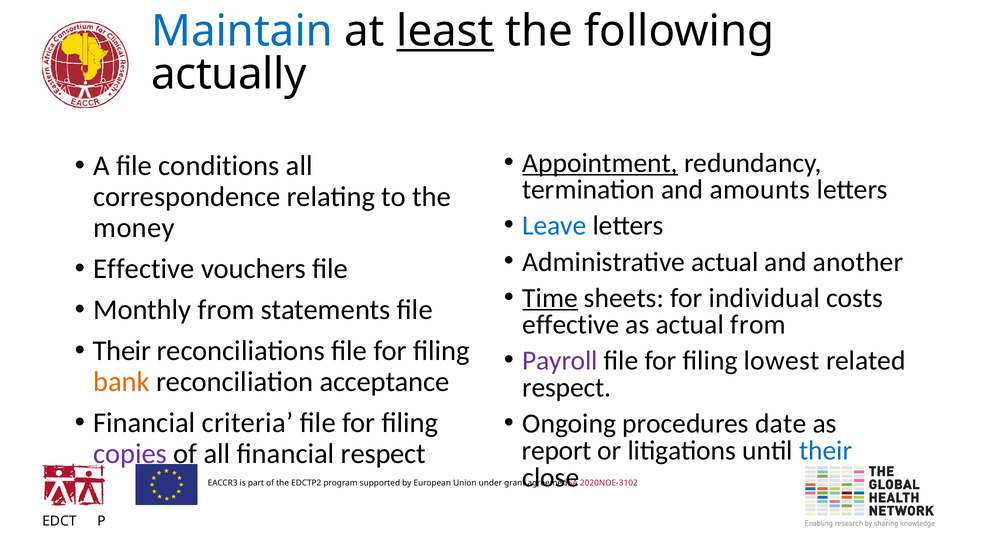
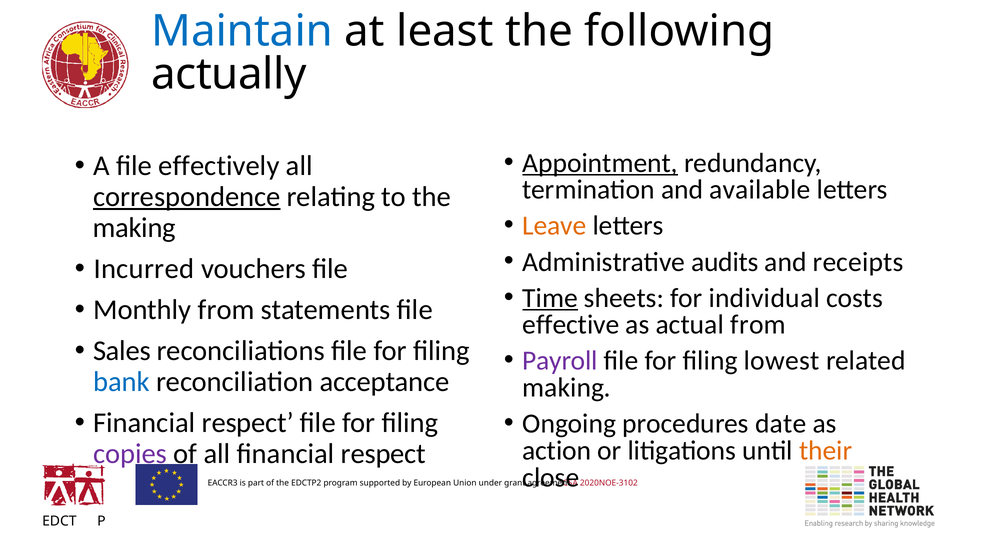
least underline: present -> none (445, 31)
conditions: conditions -> effectively (219, 166)
amounts: amounts -> available (760, 190)
correspondence underline: none -> present (187, 197)
Leave colour: blue -> orange (554, 226)
money: money -> making (134, 227)
Administrative actual: actual -> audits (725, 262)
another: another -> receipts (858, 262)
Effective: Effective -> Incurred (144, 269)
Their: Their -> Sales (122, 351)
bank colour: orange -> blue (122, 382)
respect: respect -> making (567, 388)
criteria: criteria -> respect (248, 423)
report: report -> action (557, 450)
their colour: blue -> orange (826, 450)
